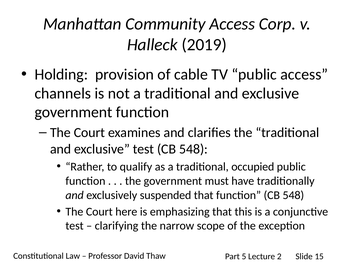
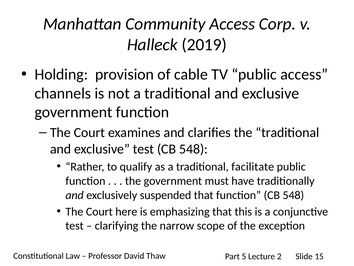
occupied: occupied -> facilitate (253, 166)
